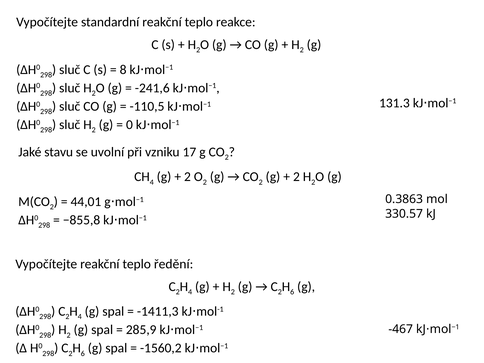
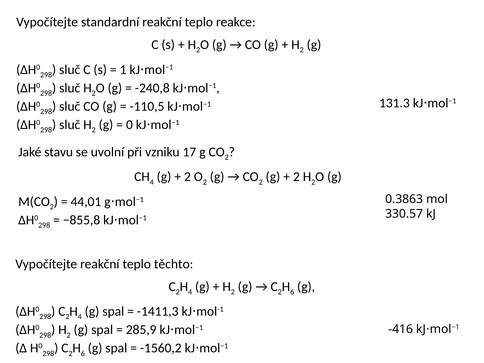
8: 8 -> 1 (123, 70)
-241,6: -241,6 -> -240,8 (152, 88)
ředění: ředění -> těchto (174, 264)
-467: -467 -> -416 (401, 329)
